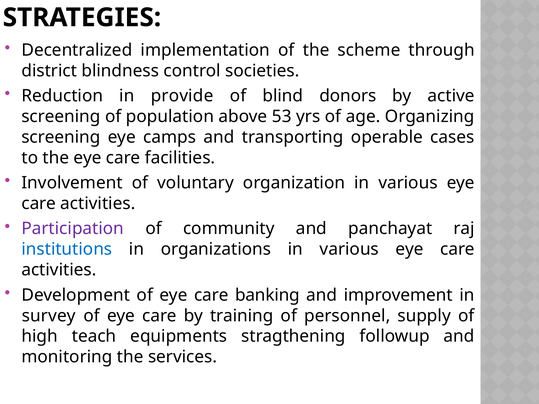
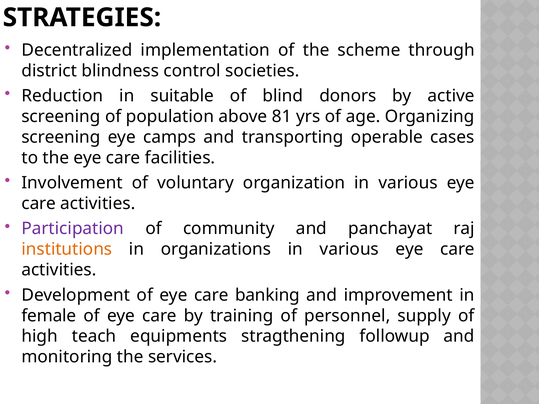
provide: provide -> suitable (182, 96)
53: 53 -> 81 (282, 117)
institutions colour: blue -> orange (67, 249)
survey: survey -> female (49, 316)
